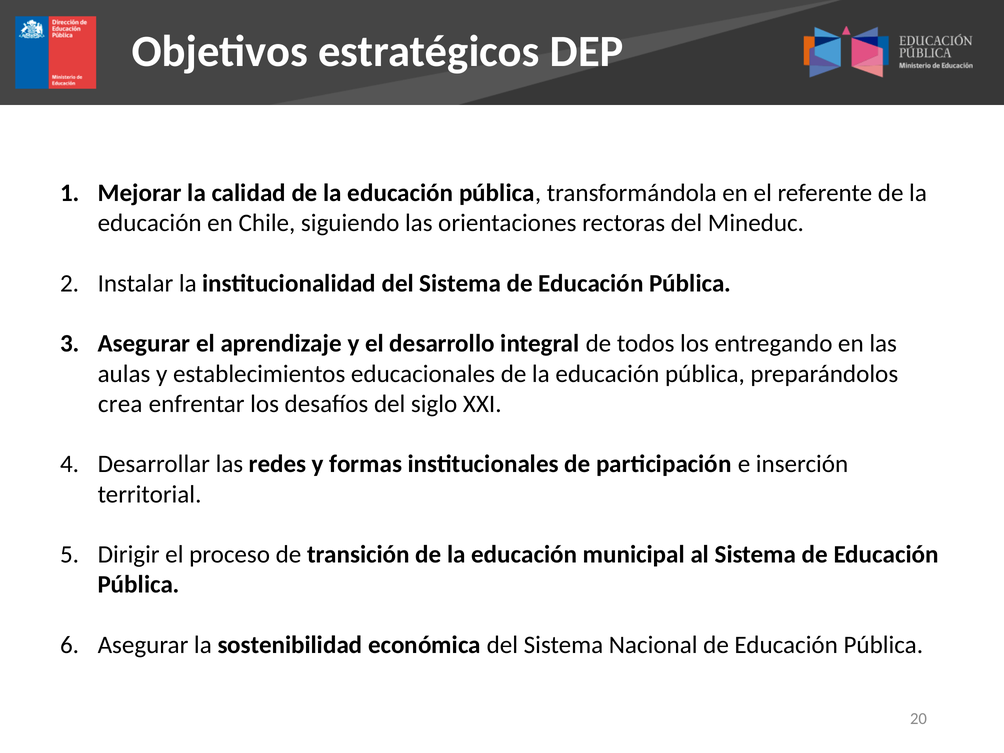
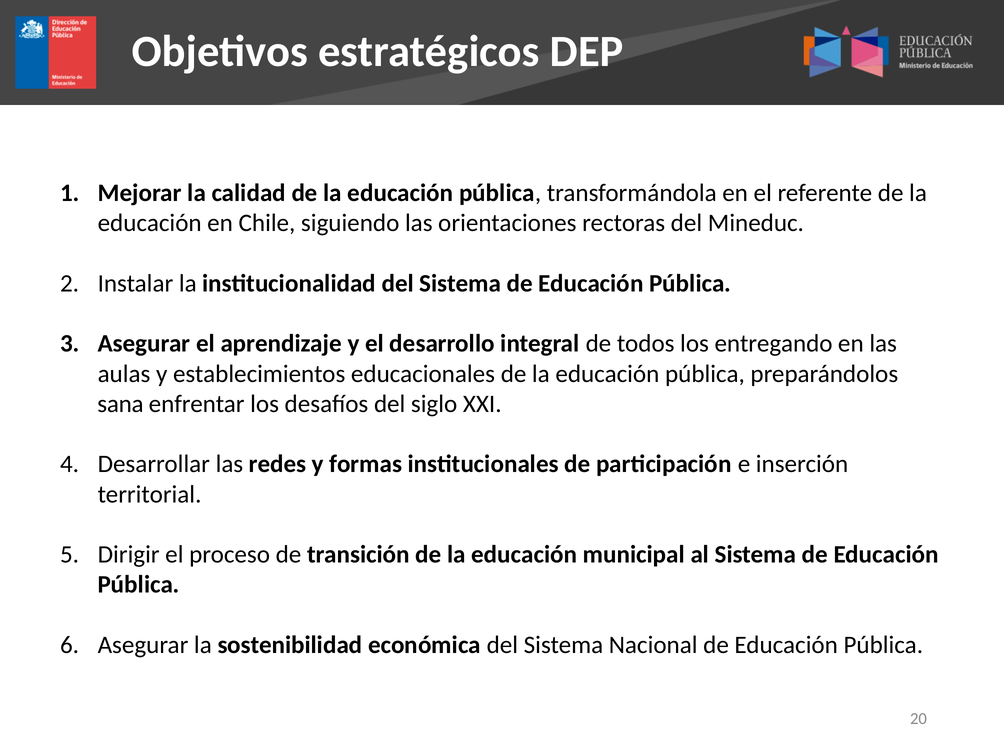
crea: crea -> sana (120, 404)
